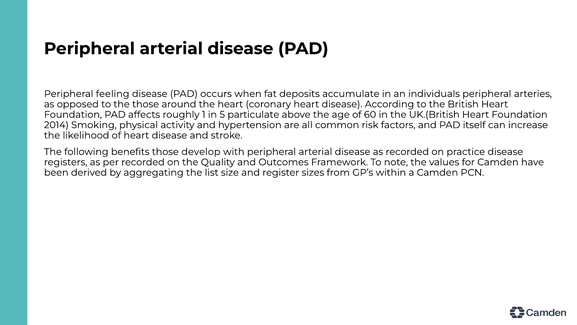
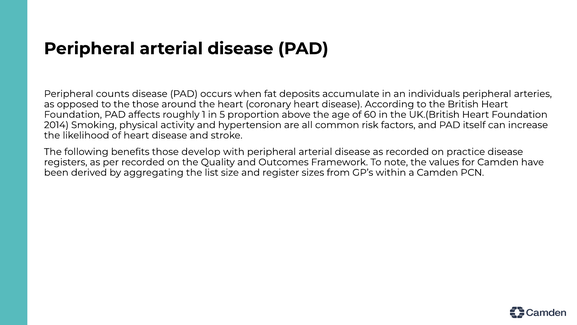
feeling: feeling -> counts (113, 94)
particulate: particulate -> proportion (253, 114)
